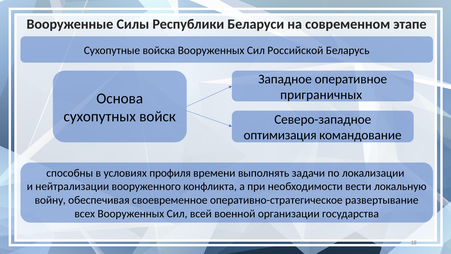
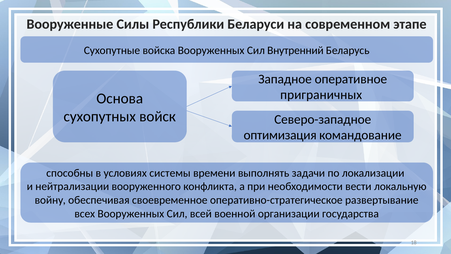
Российской: Российской -> Внутренний (295, 50)
профиля: профиля -> системы (170, 173)
